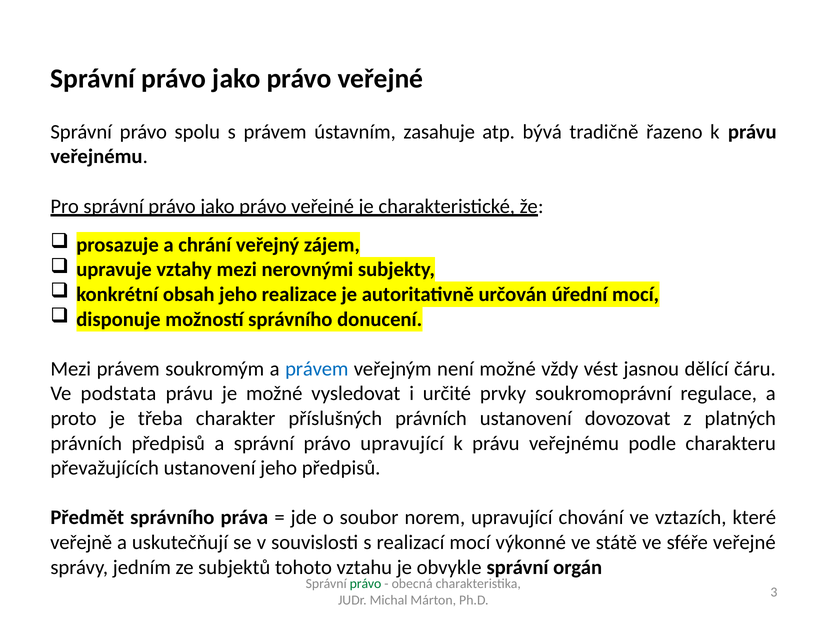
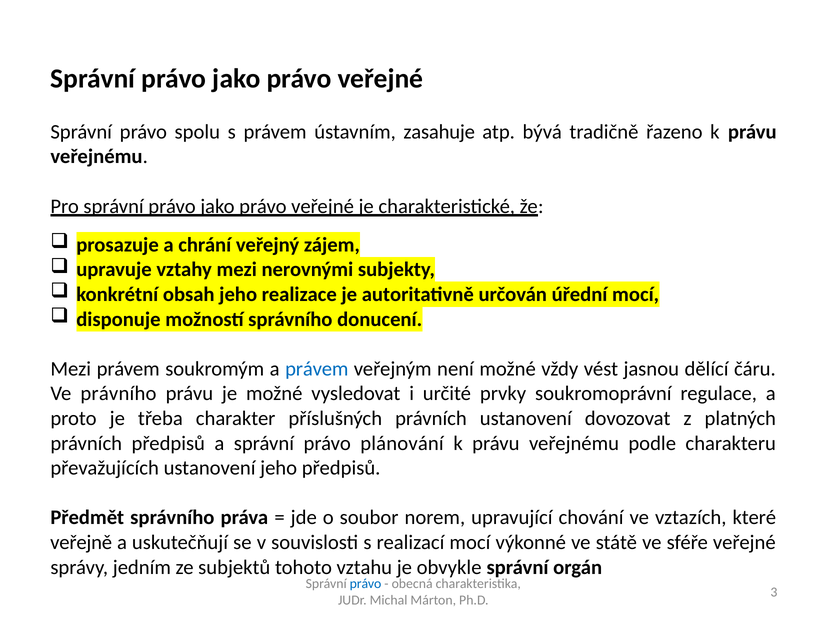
podstata: podstata -> právního (118, 394)
právo upravující: upravující -> plánování (402, 443)
právo colour: green -> blue (366, 584)
